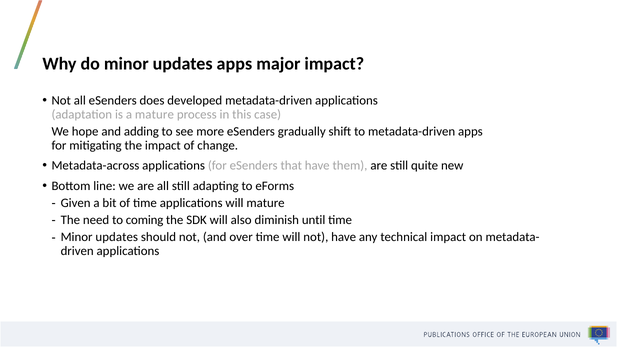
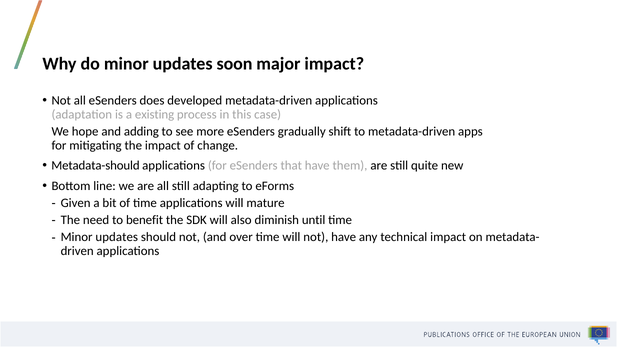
updates apps: apps -> soon (235, 64)
a mature: mature -> existing (155, 114)
Metadata-across: Metadata-across -> Metadata-should (95, 166)
coming: coming -> benefit (145, 220)
